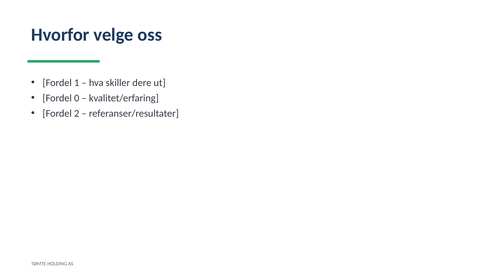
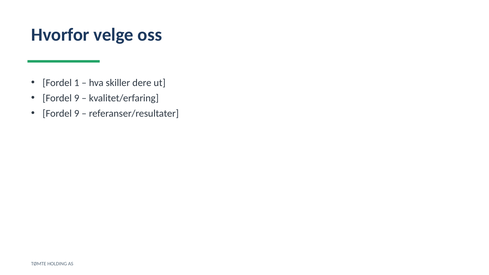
0: 0 -> 9 (77, 98)
2: 2 -> 9 (77, 113)
